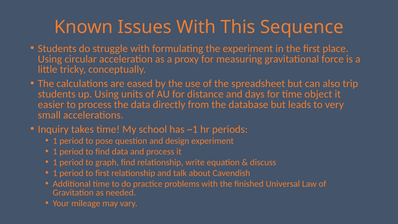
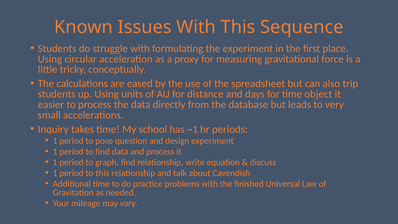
to first: first -> this (102, 173)
